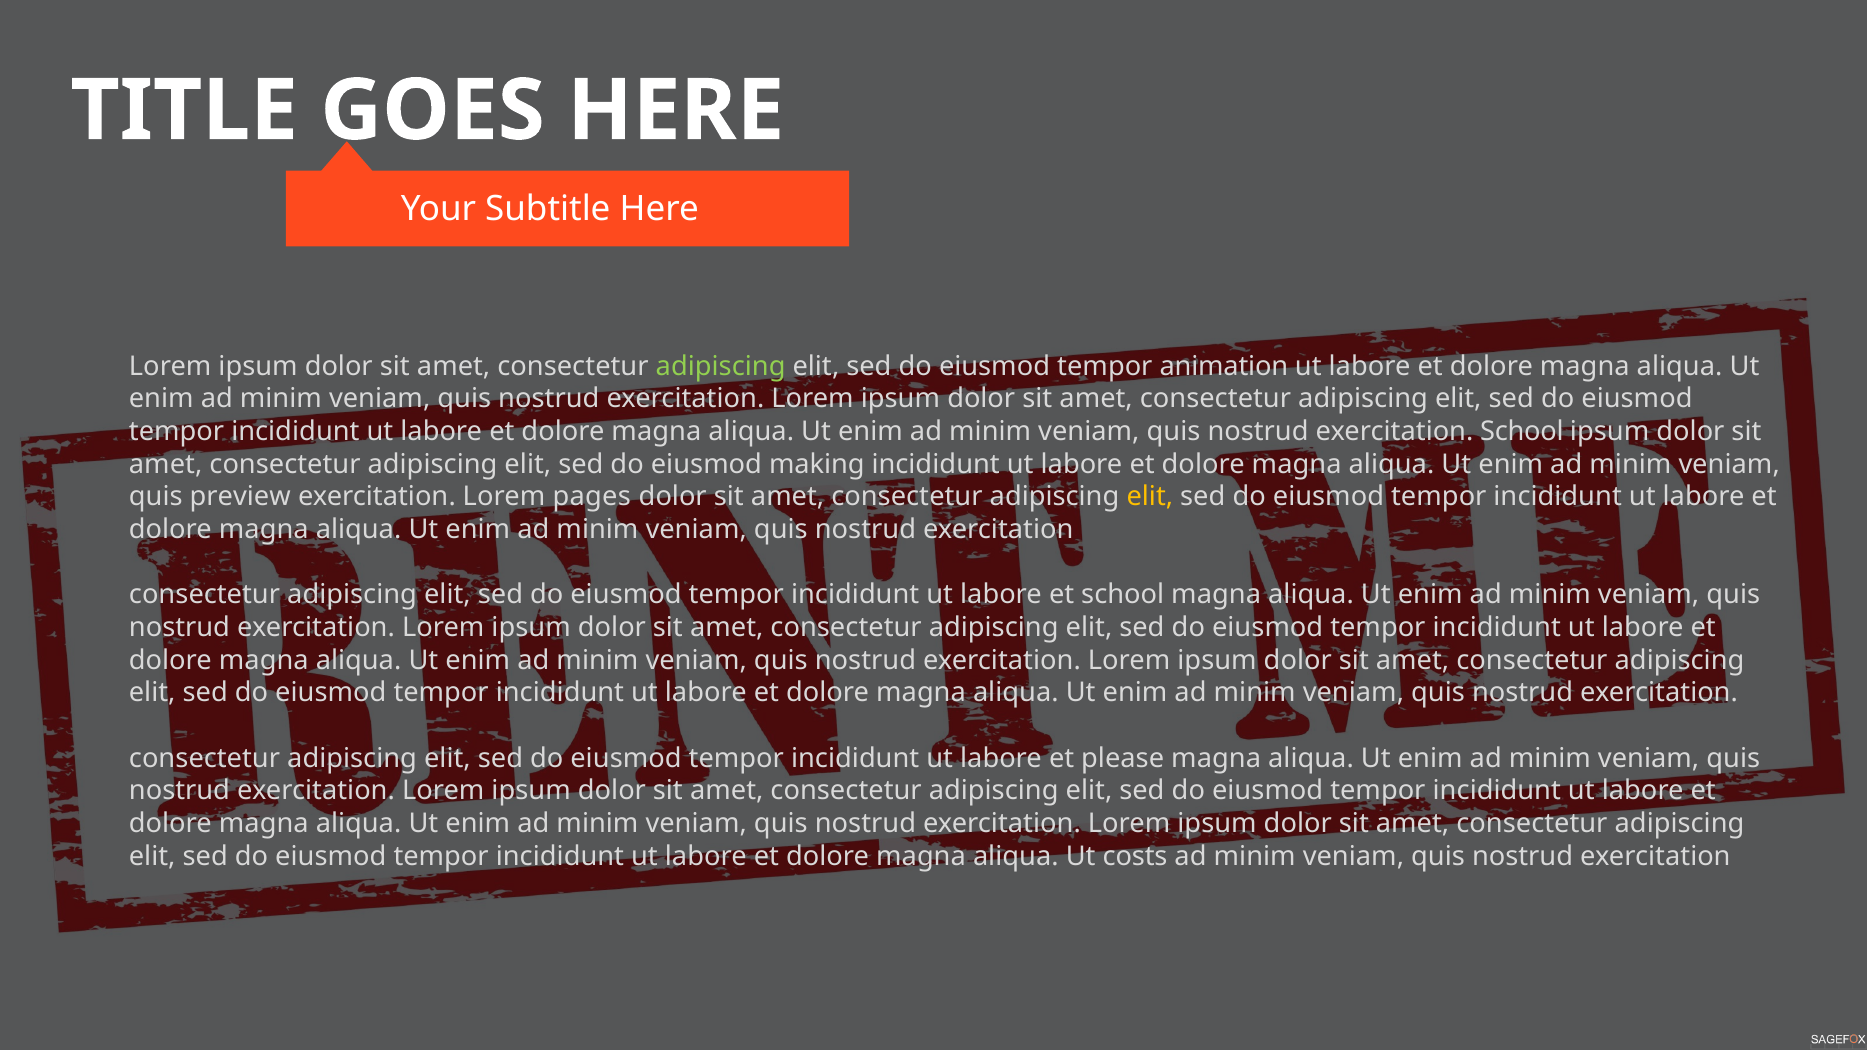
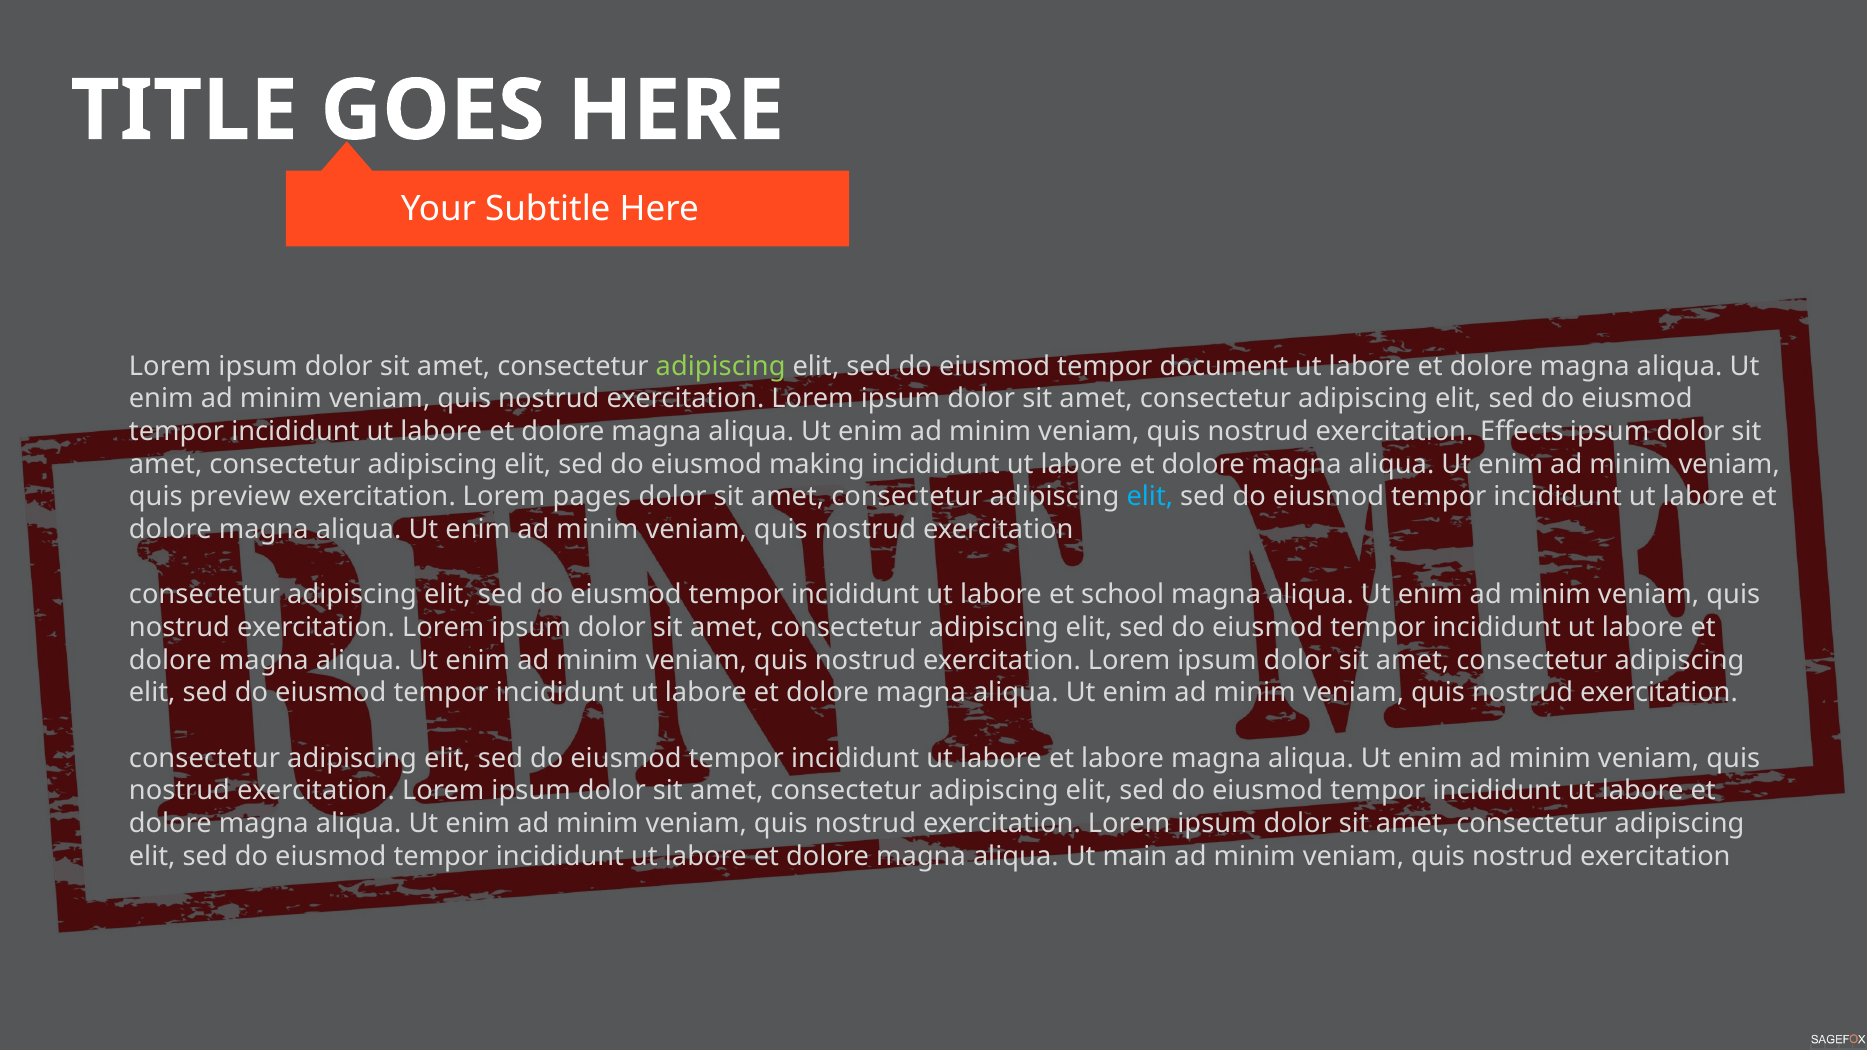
animation: animation -> document (1224, 366)
exercitation School: School -> Effects (1522, 432)
elit colour: yellow -> light blue (1150, 497)
et please: please -> labore (1123, 758)
costs: costs -> main (1135, 857)
